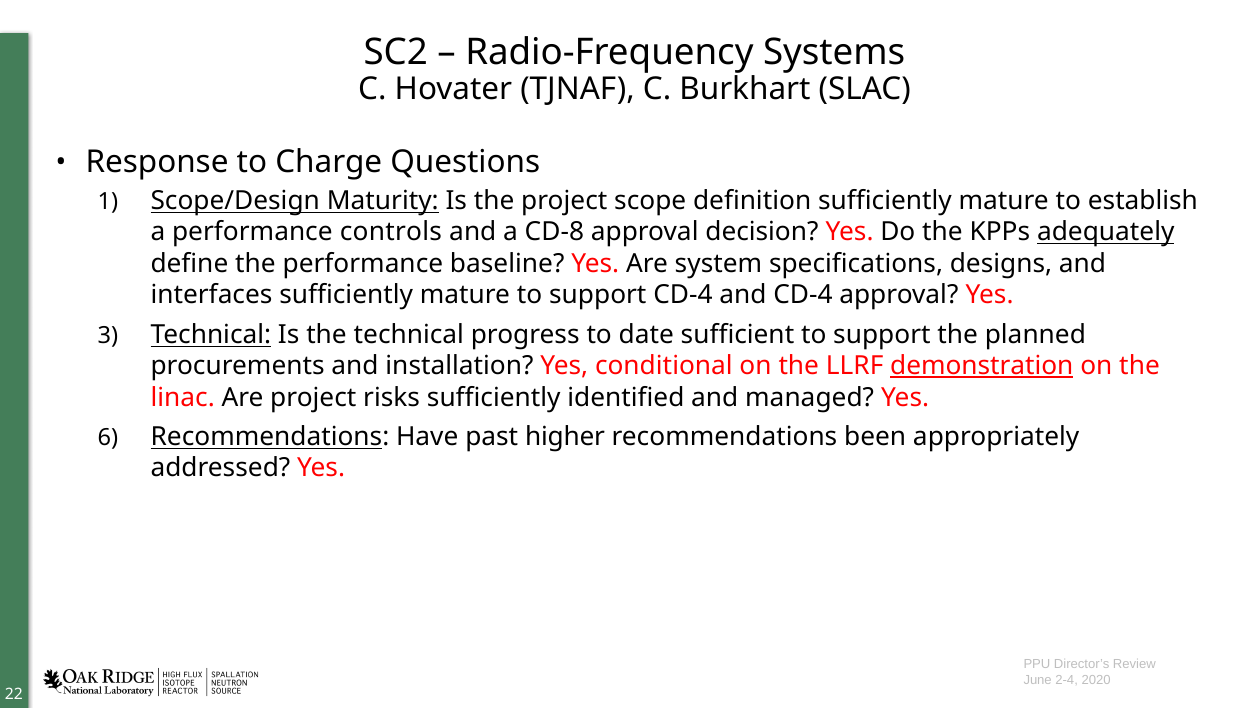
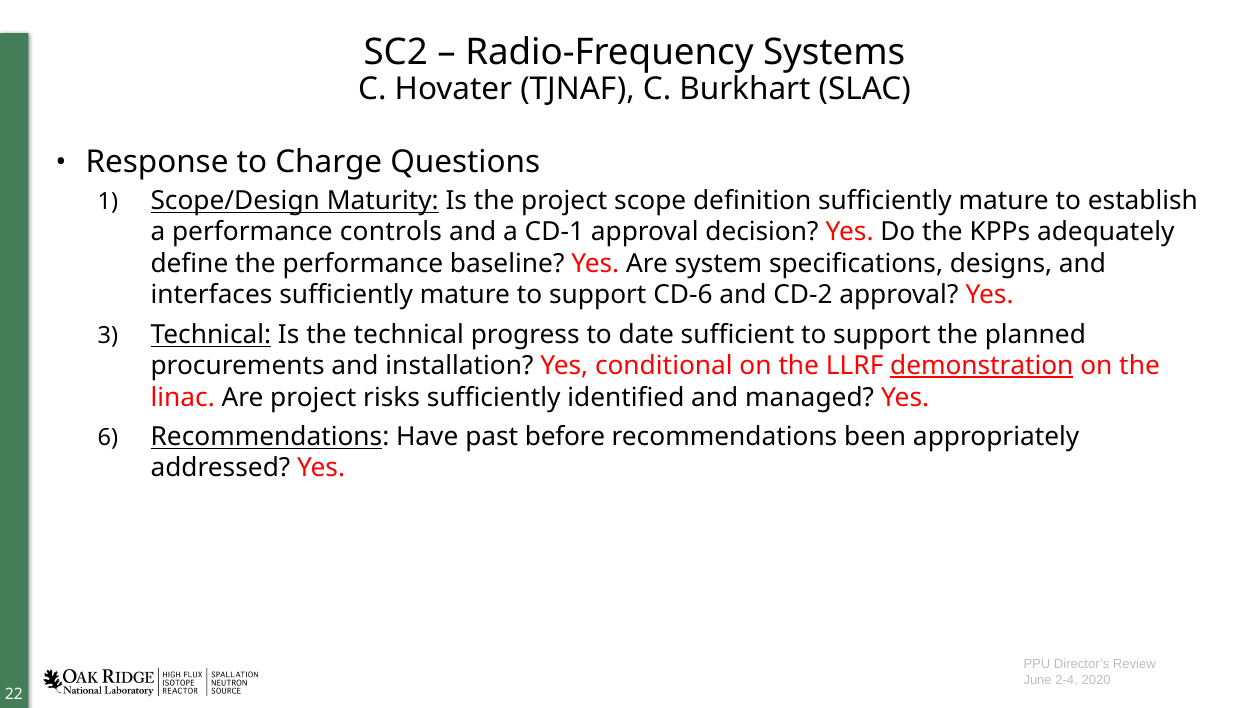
CD-8: CD-8 -> CD-1 (554, 232)
adequately underline: present -> none (1106, 232)
support CD-4: CD-4 -> CD-6 (683, 295)
and CD-4: CD-4 -> CD-2 (803, 295)
higher: higher -> before (565, 437)
